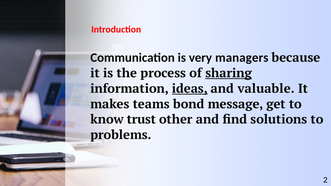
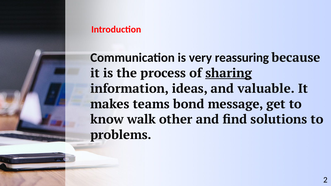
managers: managers -> reassuring (242, 58)
ideas underline: present -> none (190, 89)
trust: trust -> walk (141, 120)
